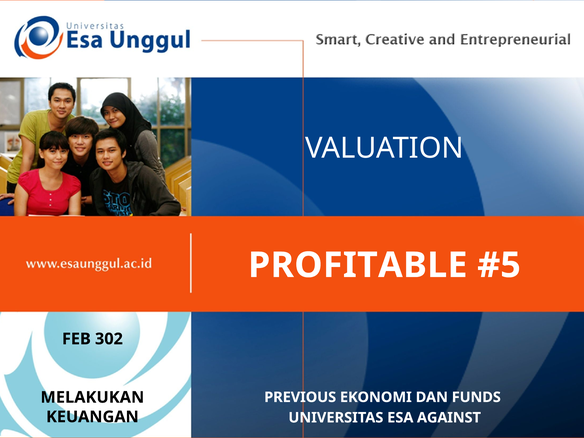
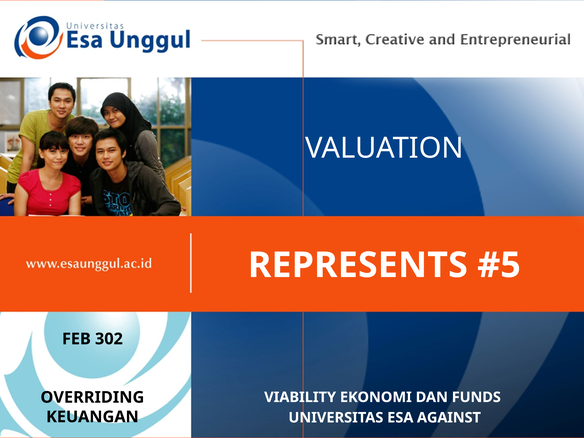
PROFITABLE: PROFITABLE -> REPRESENTS (358, 265)
MELAKUKAN: MELAKUKAN -> OVERRIDING (92, 397)
PREVIOUS: PREVIOUS -> VIABILITY (300, 397)
